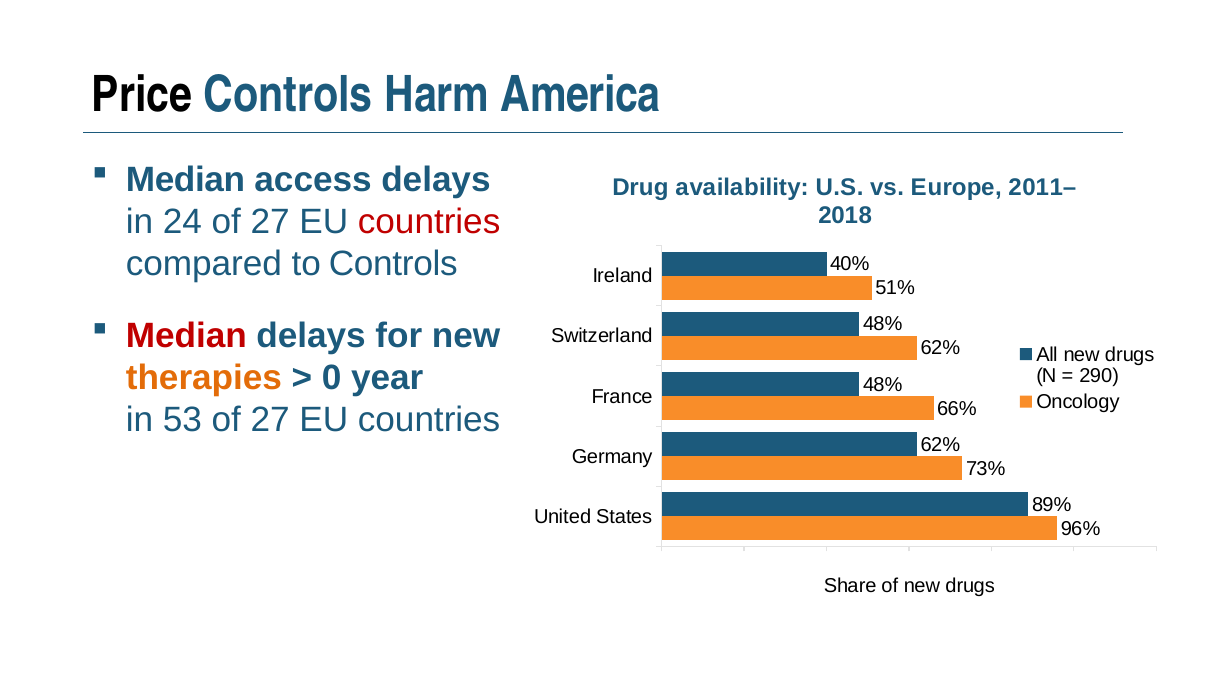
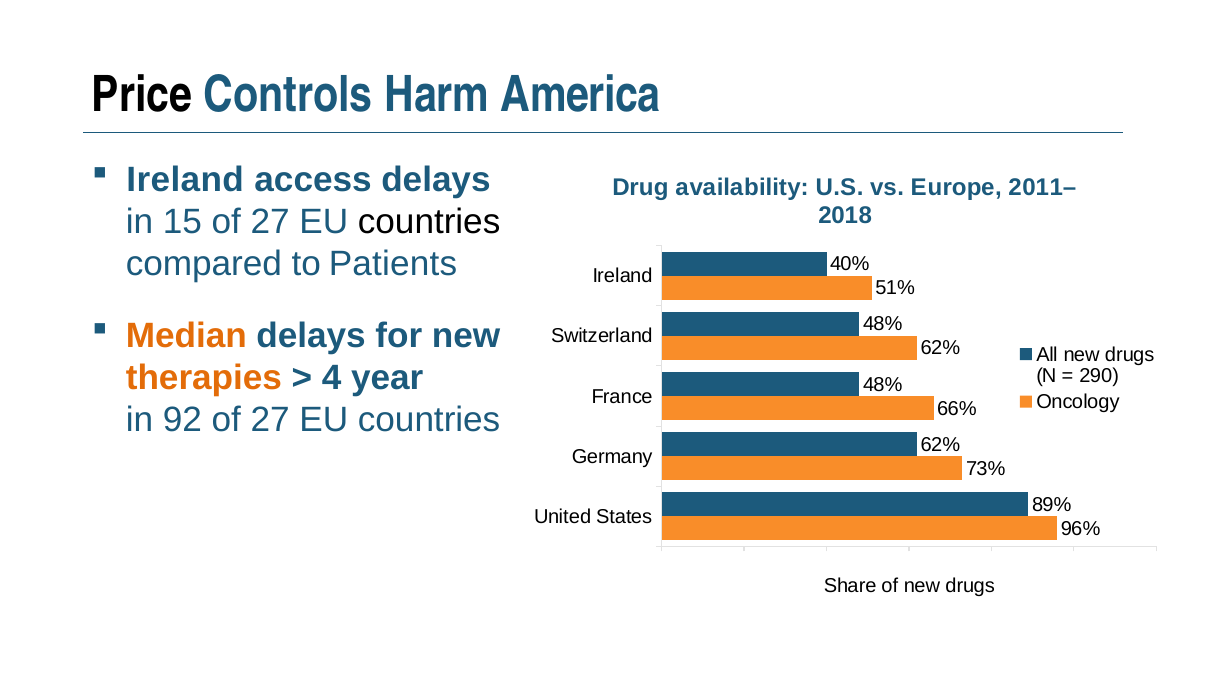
Median: Median -> Ireland (185, 180)
24: 24 -> 15 (182, 222)
countries colour: red -> black (429, 222)
to Controls: Controls -> Patients (393, 265)
Median colour: red -> orange (186, 336)
0: 0 -> 4 (332, 378)
53: 53 -> 92 (182, 420)
